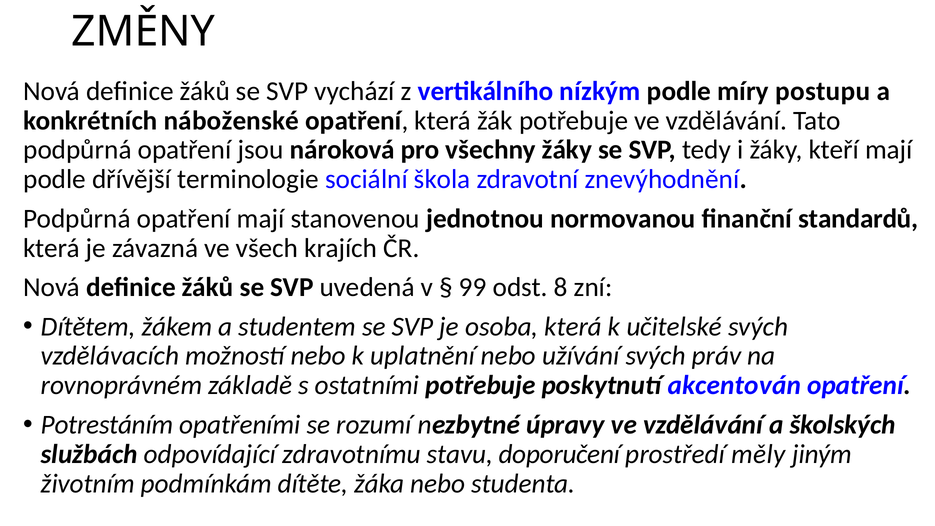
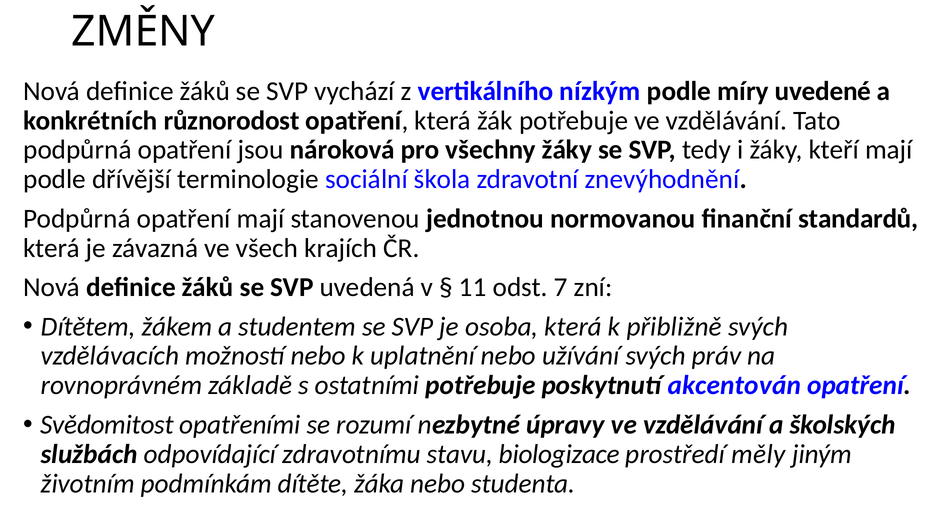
postupu: postupu -> uvedené (823, 91)
náboženské: náboženské -> různorodost (232, 121)
99: 99 -> 11 (473, 287)
8: 8 -> 7 (561, 287)
učitelské: učitelské -> přibližně (674, 326)
Potrestáním: Potrestáním -> Svědomitost (107, 425)
doporučení: doporučení -> biologizace (559, 454)
